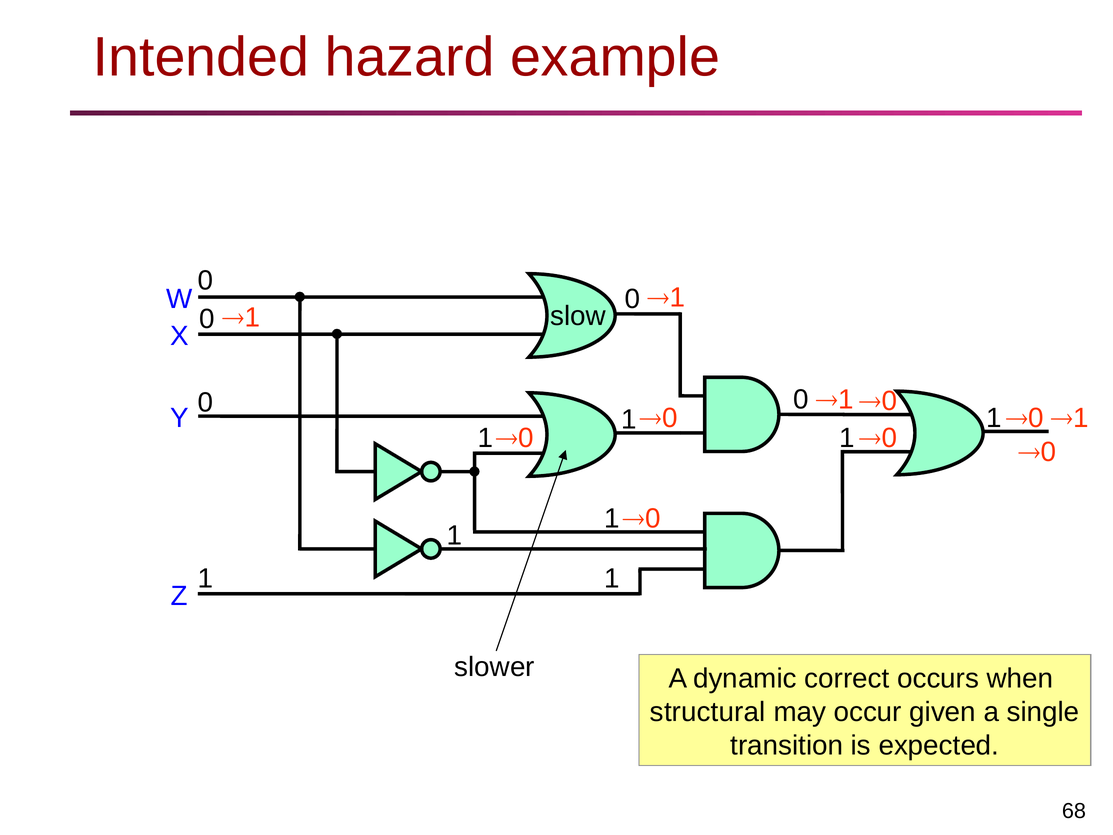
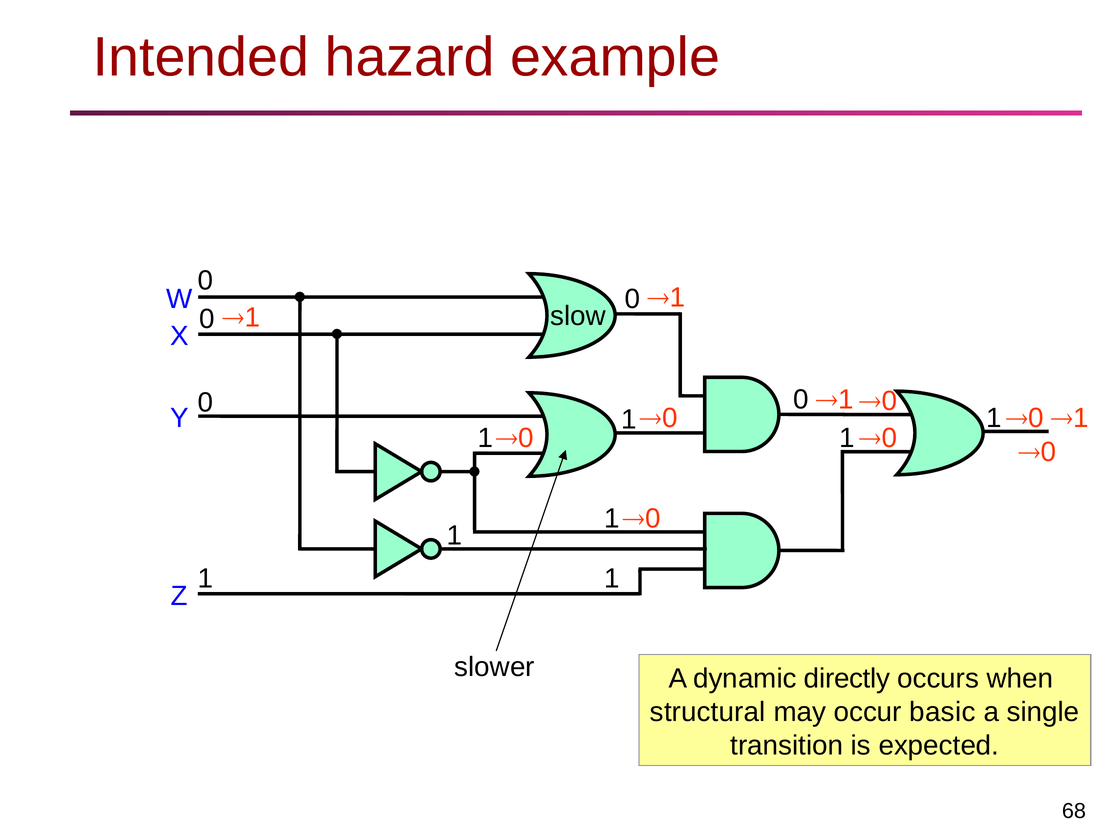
correct: correct -> directly (847, 678)
given: given -> basic (942, 712)
